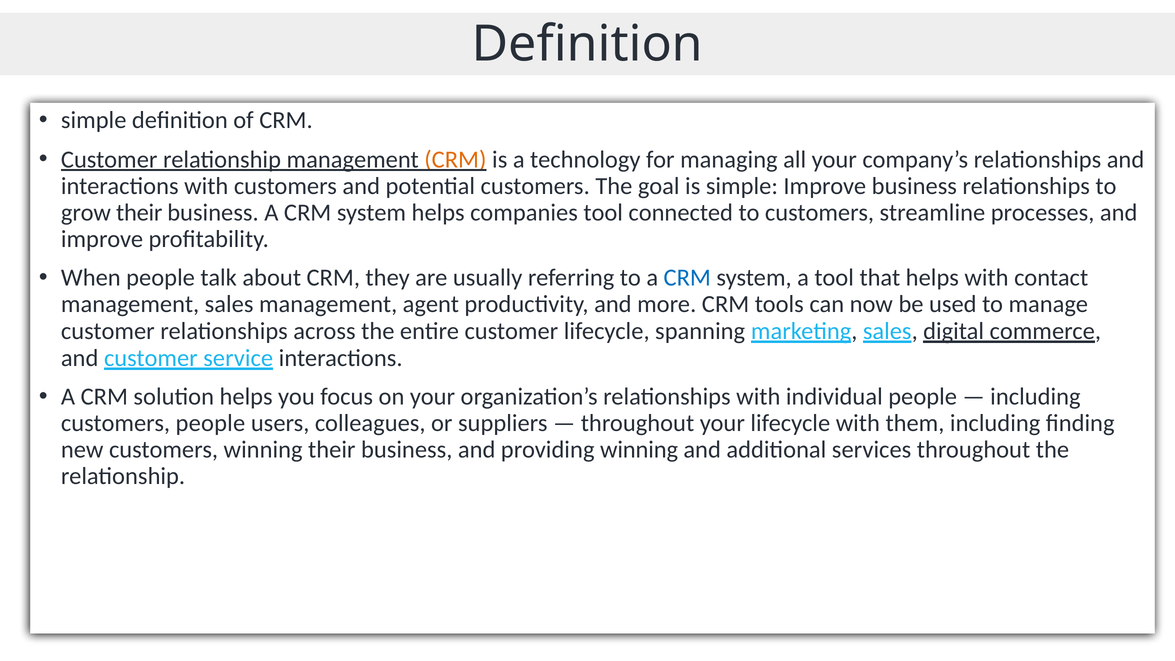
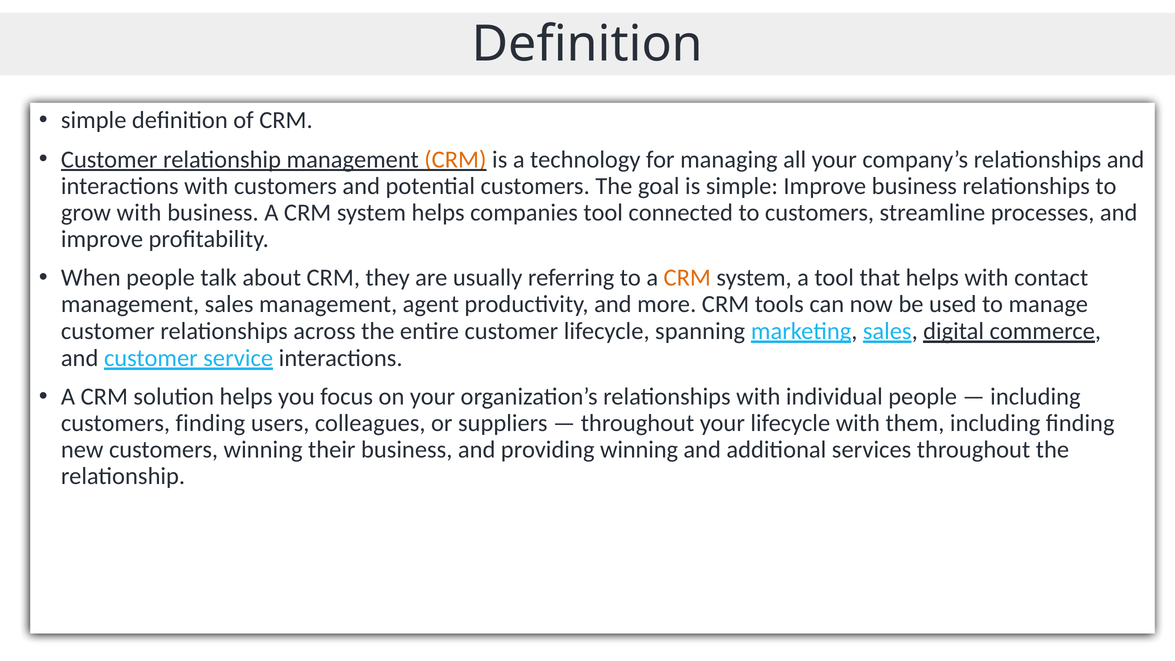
grow their: their -> with (139, 213)
CRM colour: blue -> orange (687, 278)
customers people: people -> finding (210, 423)
